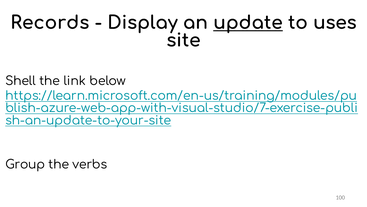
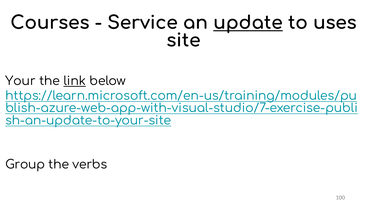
Records: Records -> Courses (50, 23)
Display: Display -> Service (143, 23)
Shell: Shell -> Your (21, 81)
link underline: none -> present (75, 81)
